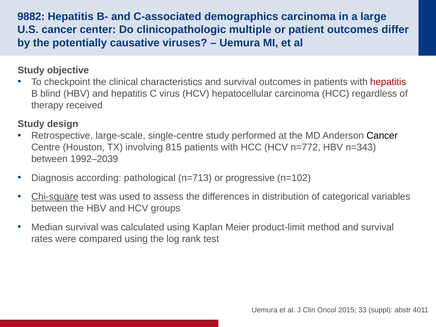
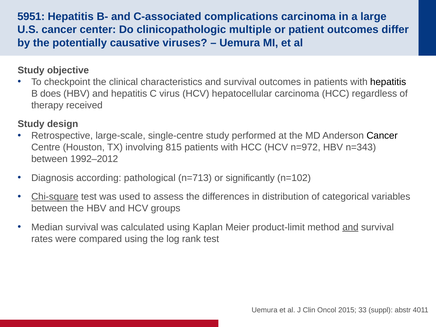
9882: 9882 -> 5951 (31, 17)
demographics: demographics -> complications (241, 17)
hepatitis colour: red -> black (388, 82)
blind: blind -> does (51, 94)
n=772: n=772 -> n=972 (306, 147)
1992–2039: 1992–2039 -> 1992–2012 (94, 159)
progressive: progressive -> significantly (250, 178)
and underline: none -> present (350, 227)
